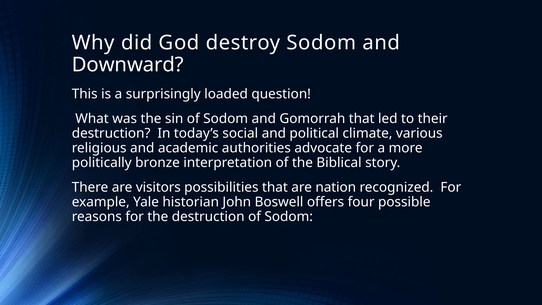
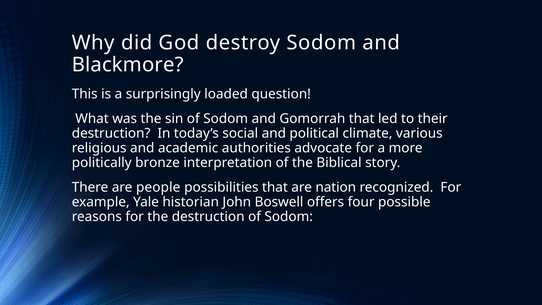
Downward: Downward -> Blackmore (128, 65)
visitors: visitors -> people (158, 187)
